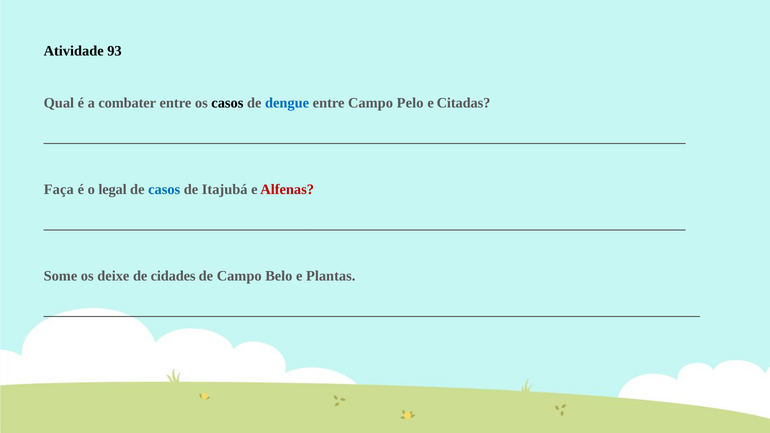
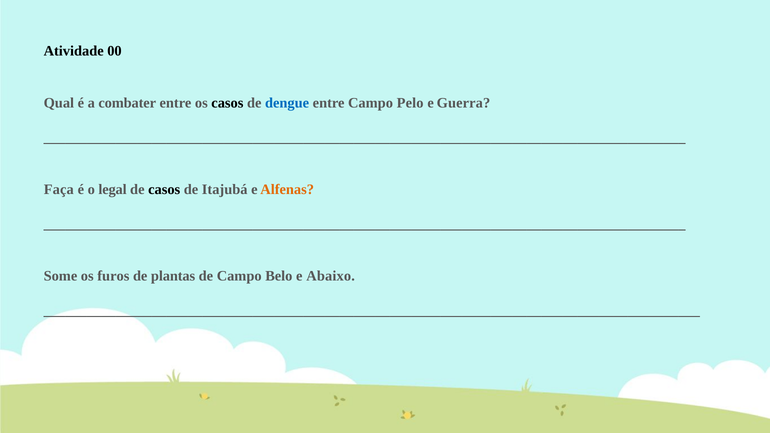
93: 93 -> 00 (114, 51)
Citadas: Citadas -> Guerra (463, 103)
casos colour: blue -> black (164, 190)
Alfenas colour: red -> orange (287, 190)
deixe: deixe -> furos (113, 276)
cidades: cidades -> plantas (173, 276)
Plantas: Plantas -> Abaixo (331, 276)
